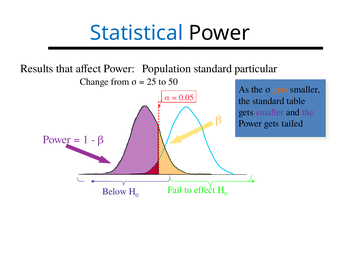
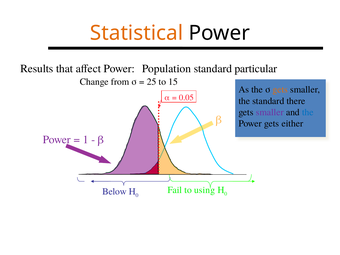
Statistical colour: blue -> orange (137, 33)
50: 50 -> 15 (173, 82)
table: table -> there (296, 101)
the colour: purple -> blue (308, 112)
tailed: tailed -> either (292, 124)
effect: effect -> using (205, 190)
